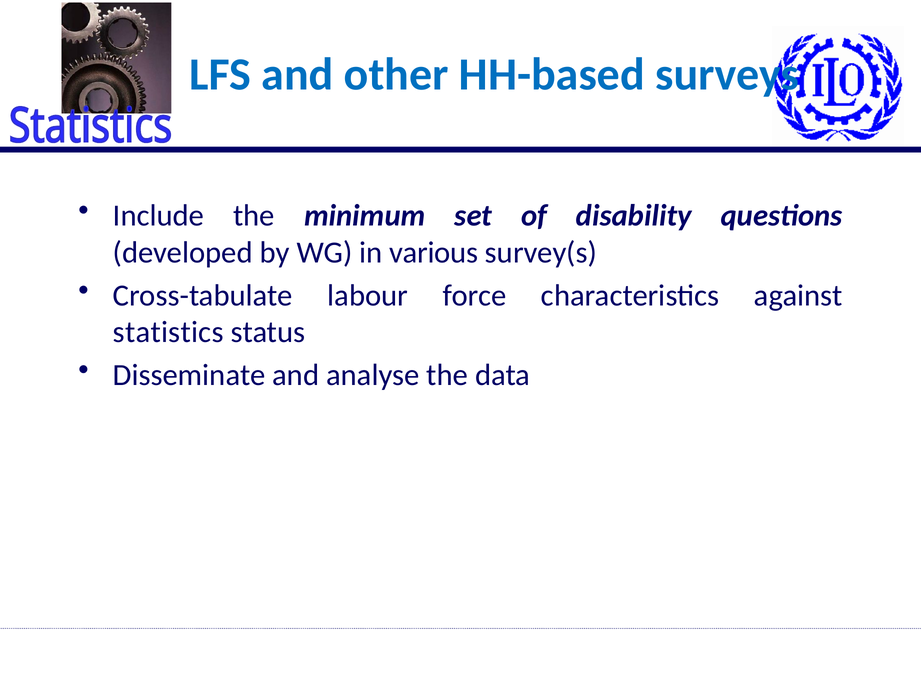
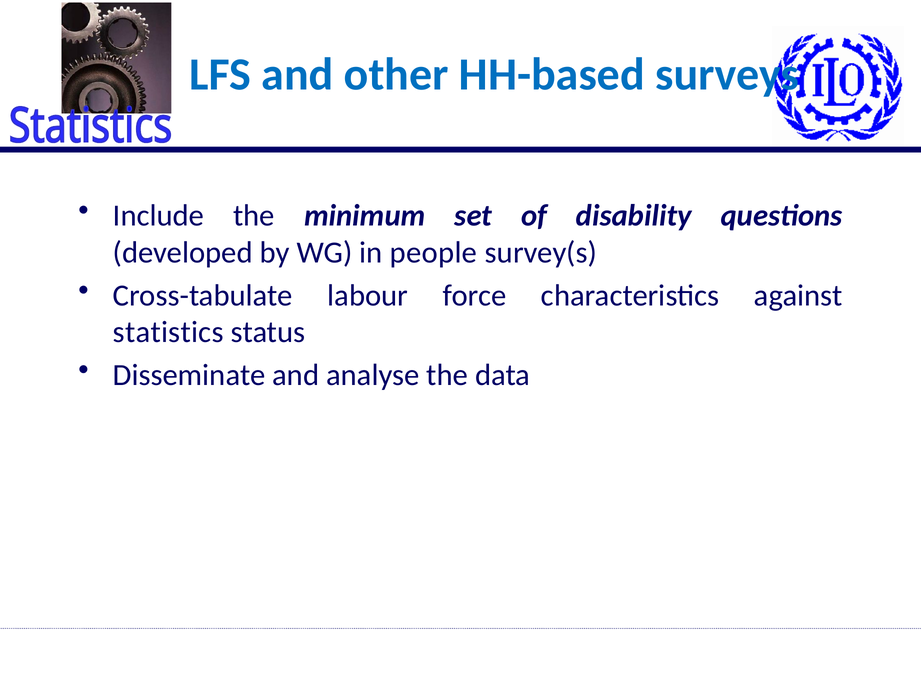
various: various -> people (433, 252)
